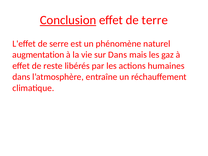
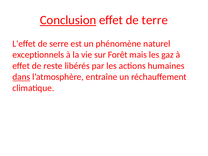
augmentation: augmentation -> exceptionnels (38, 55)
sur Dans: Dans -> Forêt (118, 55)
dans underline: none -> present (21, 77)
